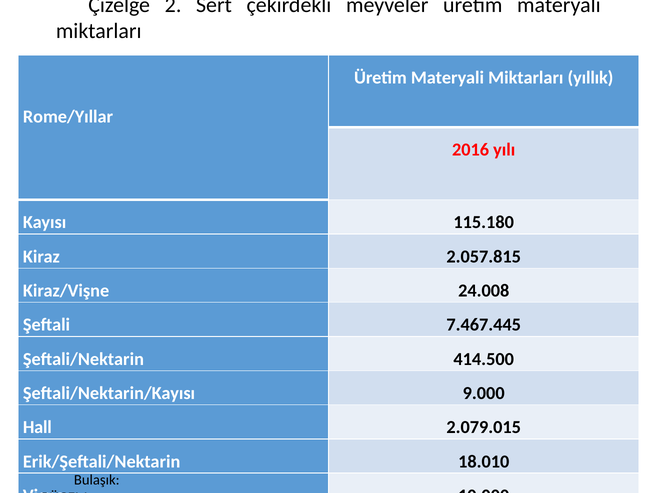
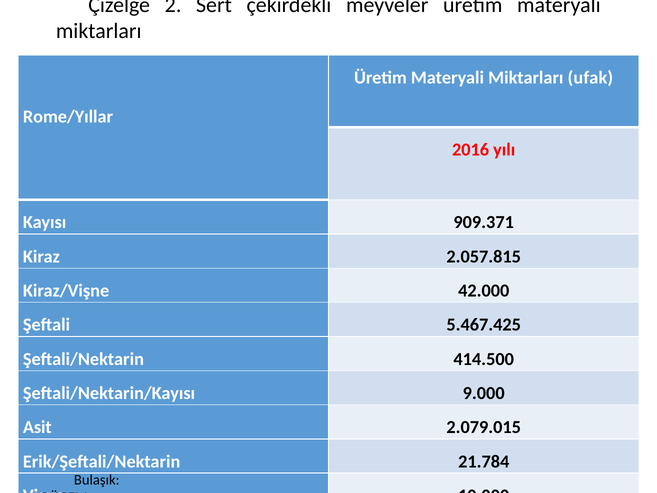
yıllık: yıllık -> ufak (590, 77)
115.180: 115.180 -> 909.371 (484, 222)
24.008: 24.008 -> 42.000 (484, 291)
7.467.445: 7.467.445 -> 5.467.425 (484, 325)
Hall: Hall -> Asit (37, 427)
18.010: 18.010 -> 21.784 (484, 461)
